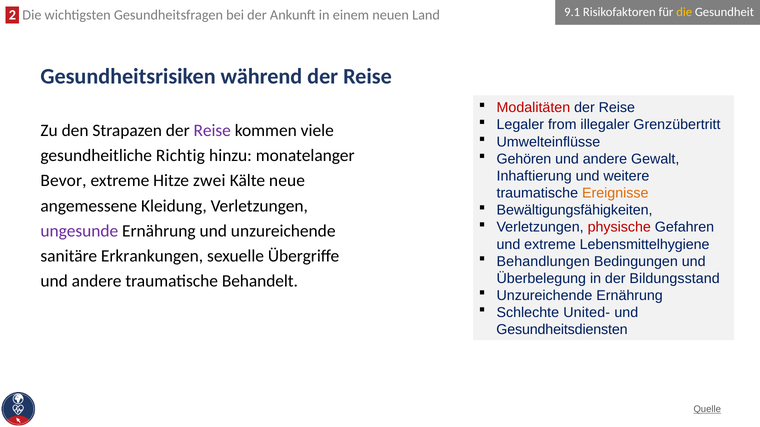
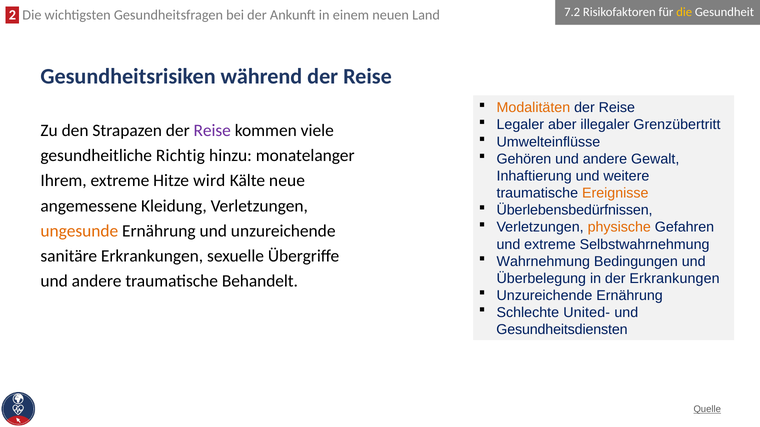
9.1: 9.1 -> 7.2 (572, 12)
Modalitäten colour: red -> orange (533, 108)
from: from -> aber (562, 125)
Bevor: Bevor -> Ihrem (64, 181)
zwei: zwei -> wird (209, 181)
Bewältigungsfähigkeiten: Bewältigungsfähigkeiten -> Überlebensbedürfnissen (575, 210)
physische colour: red -> orange (619, 227)
ungesunde colour: purple -> orange (79, 231)
Lebensmittelhygiene: Lebensmittelhygiene -> Selbstwahrnehmung (645, 245)
Behandlungen: Behandlungen -> Wahrnehmung (543, 262)
der Bildungsstand: Bildungsstand -> Erkrankungen (675, 279)
